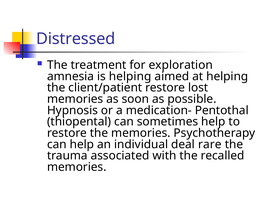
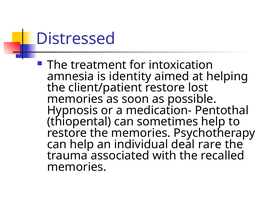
exploration: exploration -> intoxication (181, 65)
is helping: helping -> identity (130, 77)
